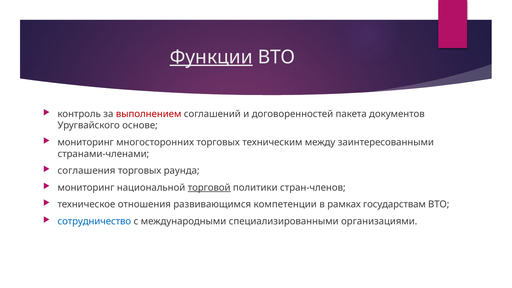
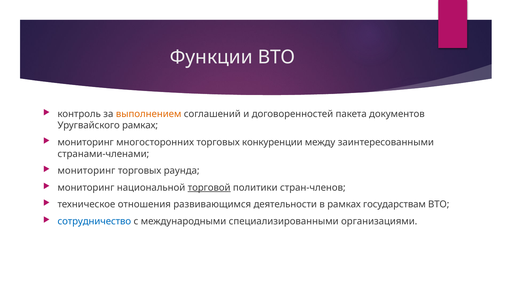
Функции underline: present -> none (211, 57)
выполнением colour: red -> orange (149, 114)
Уругвайского основе: основе -> рамках (140, 125)
техническим: техническим -> конкуренции (272, 142)
соглашения: соглашения -> мониторинг (86, 171)
компетенции: компетенции -> деятельности (285, 204)
